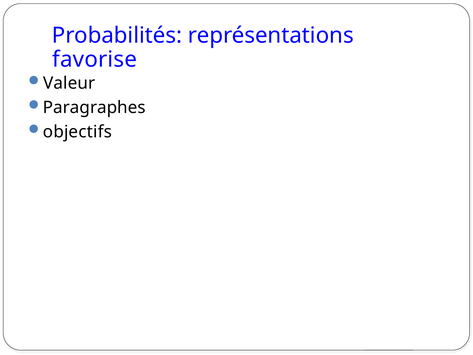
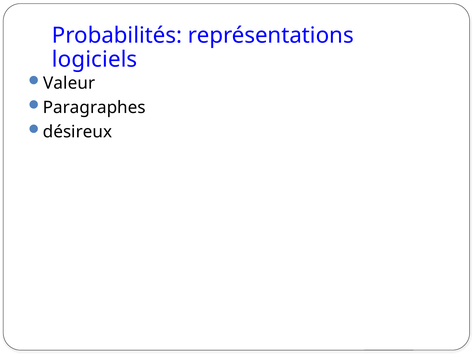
favorise: favorise -> logiciels (95, 59)
objectifs: objectifs -> désireux (77, 132)
